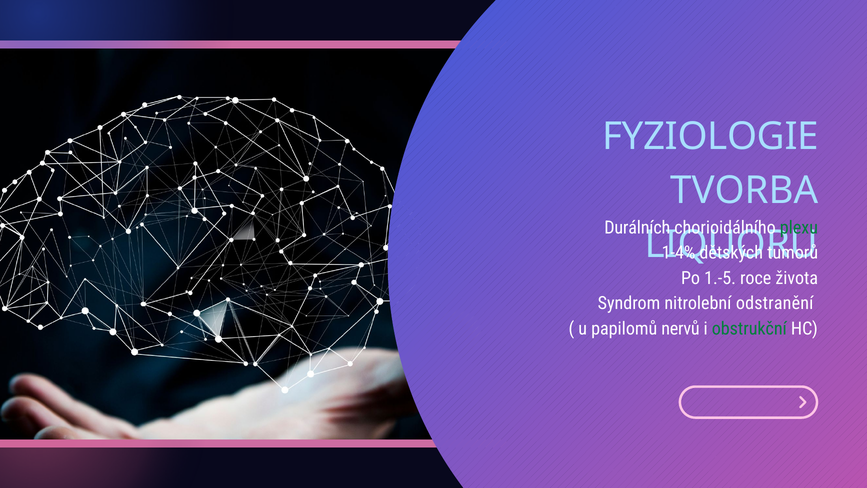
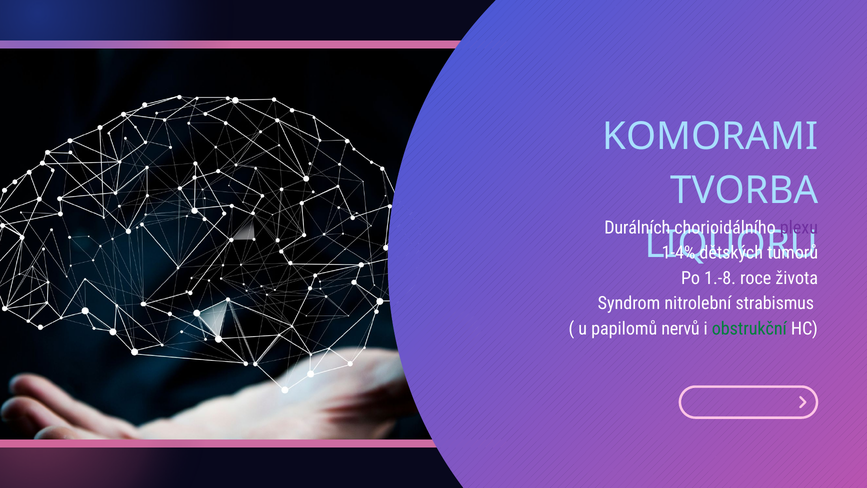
FYZIOLOGIE: FYZIOLOGIE -> KOMORAMI (710, 136)
plexu colour: green -> purple (799, 227)
1.-5: 1.-5 -> 1.-8 (720, 278)
odstranění: odstranění -> strabismus (775, 303)
